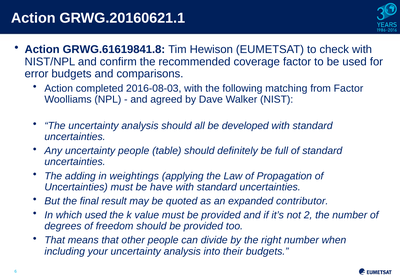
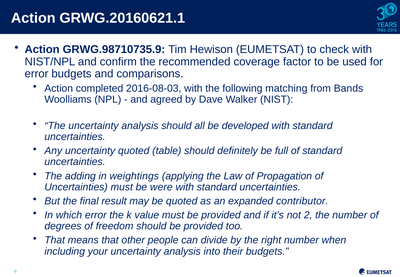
GRWG.61619841.8: GRWG.61619841.8 -> GRWG.98710735.9 (114, 49)
from Factor: Factor -> Bands (349, 88)
uncertainty people: people -> quoted (134, 151)
have: have -> were (161, 187)
which used: used -> error (96, 215)
